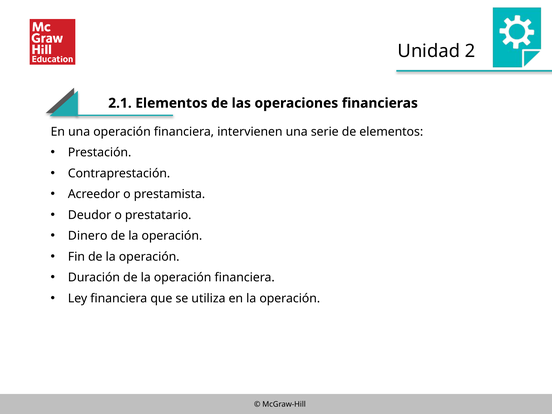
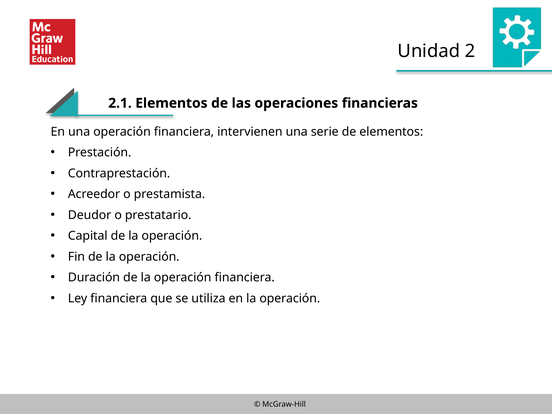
Dinero: Dinero -> Capital (88, 236)
